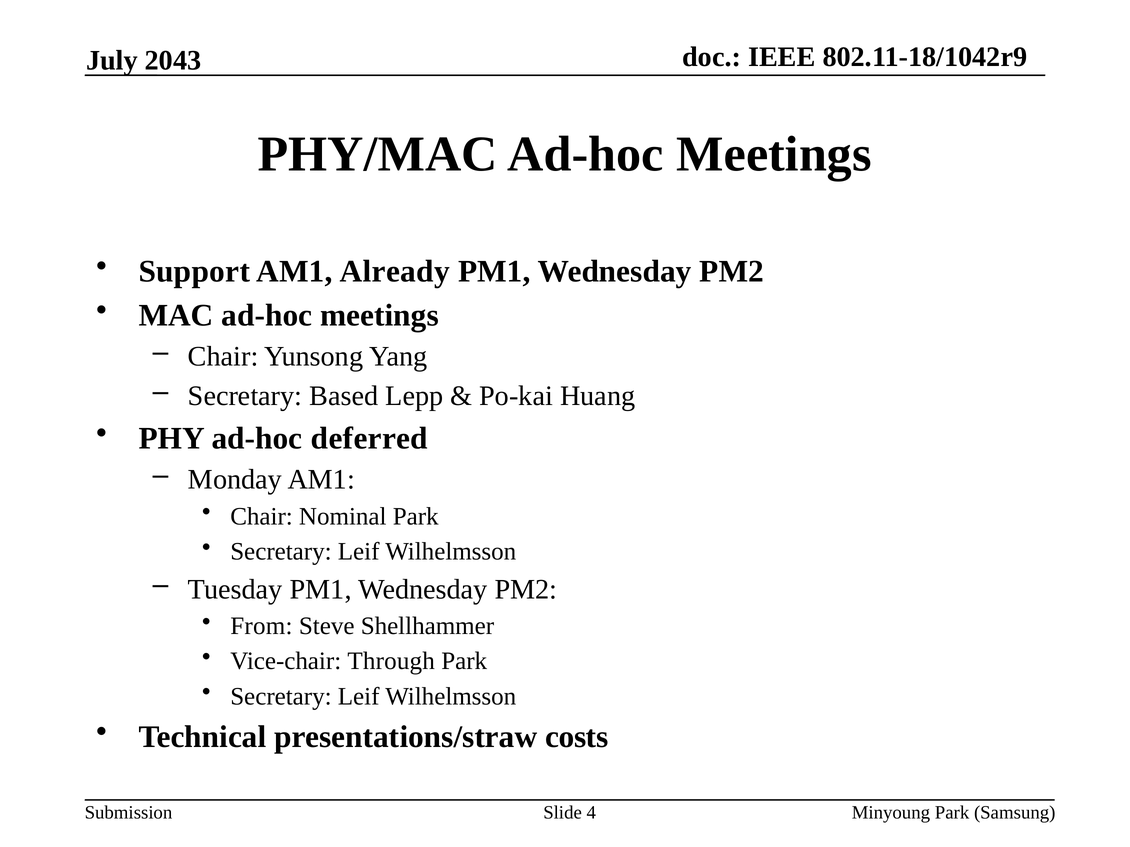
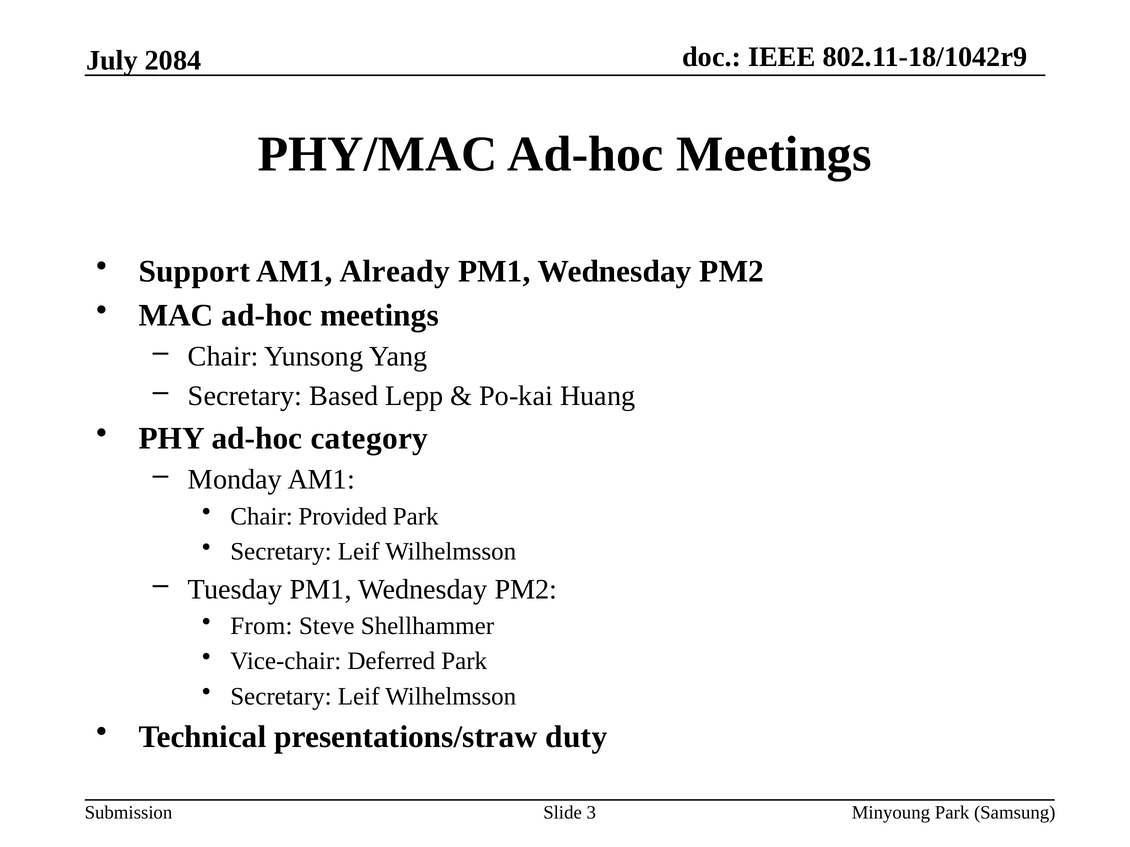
2043: 2043 -> 2084 (173, 60)
deferred: deferred -> category (369, 439)
Nominal: Nominal -> Provided (343, 517)
Through: Through -> Deferred (391, 662)
costs: costs -> duty (576, 737)
4: 4 -> 3 (591, 813)
